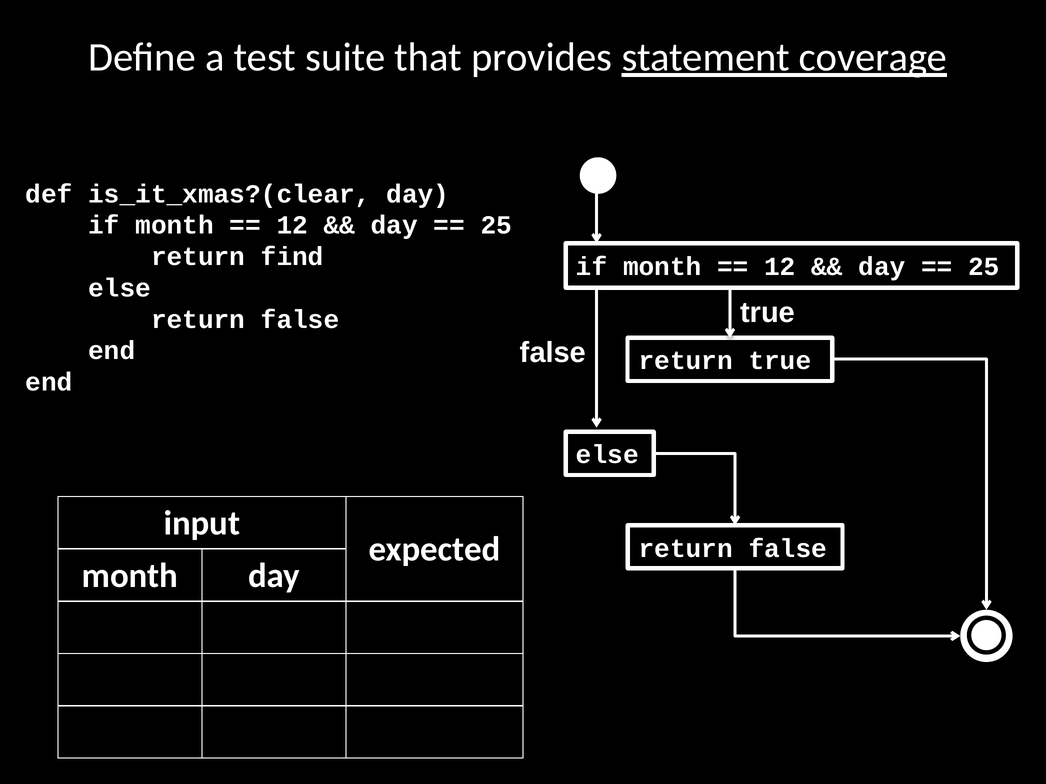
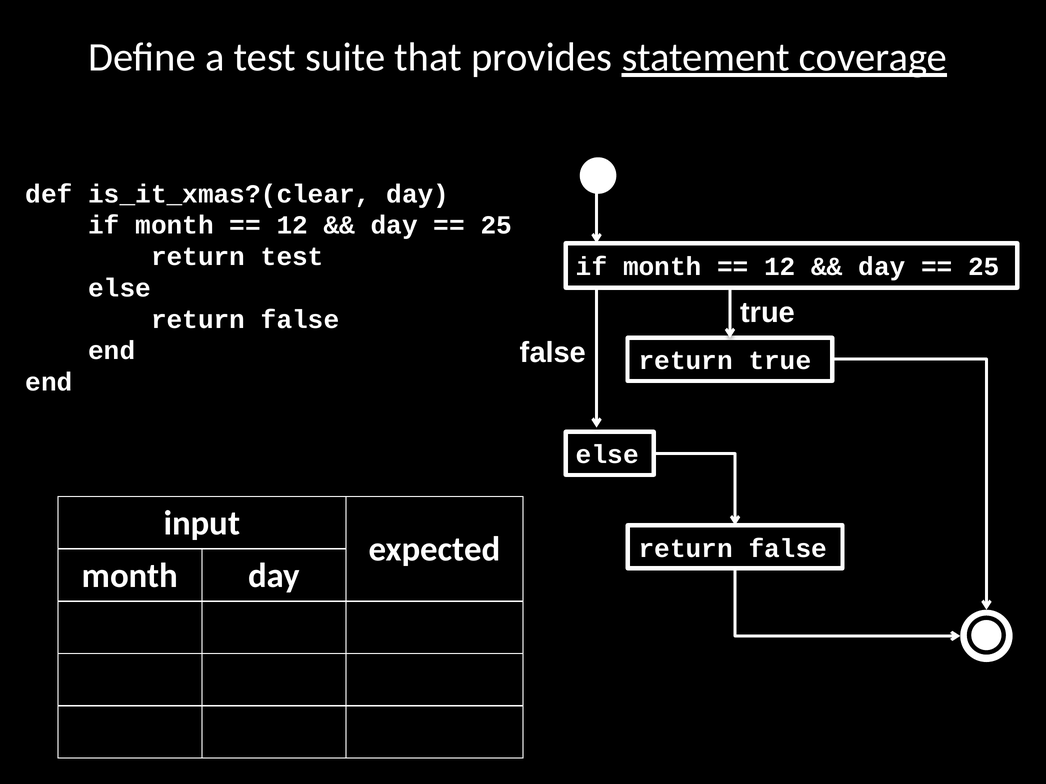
return find: find -> test (292, 257)
